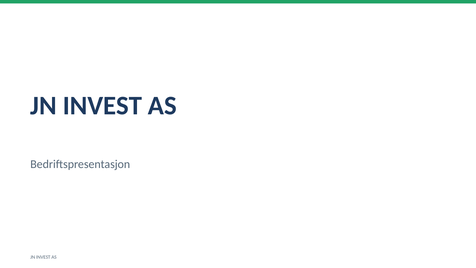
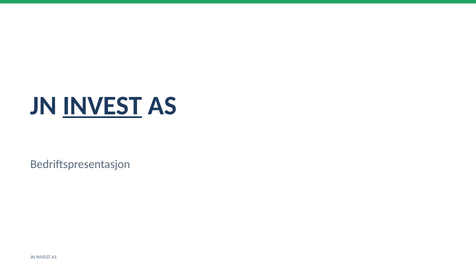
INVEST underline: none -> present (102, 106)
